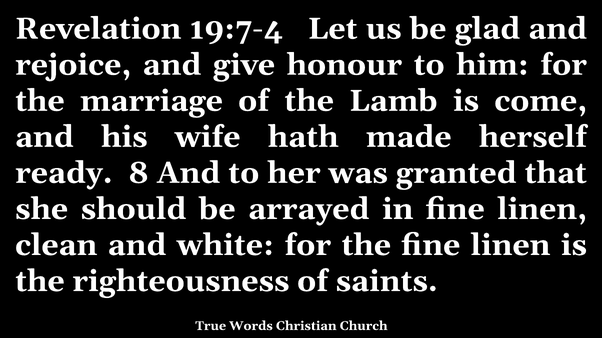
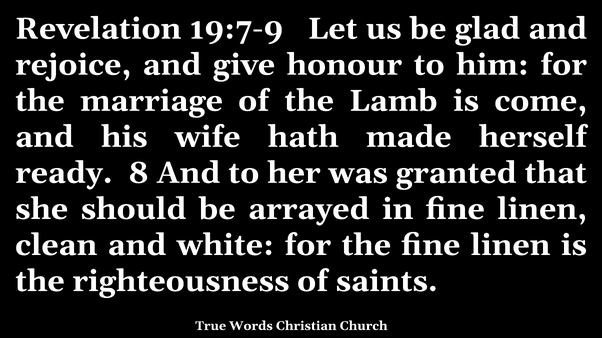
19:7-4: 19:7-4 -> 19:7-9 (236, 29)
